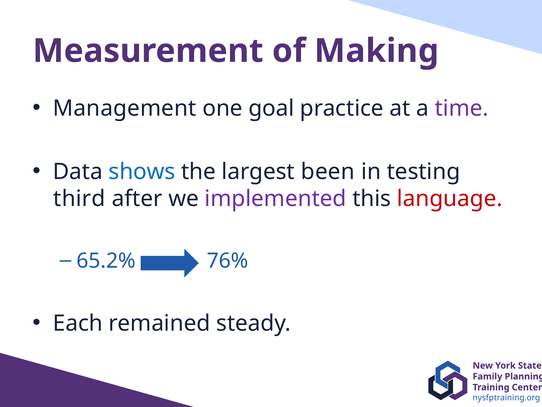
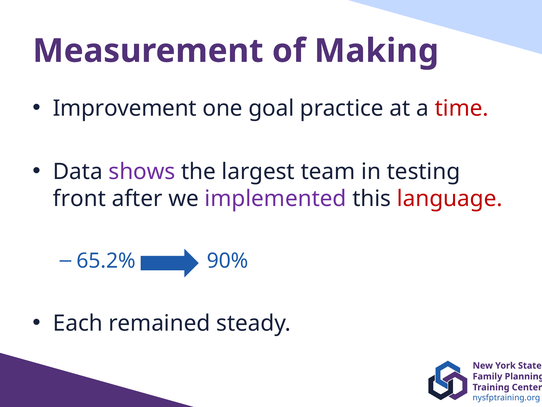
Management: Management -> Improvement (125, 108)
time colour: purple -> red (462, 108)
shows colour: blue -> purple (142, 171)
been: been -> team (328, 171)
third: third -> front (79, 199)
76%: 76% -> 90% (227, 260)
